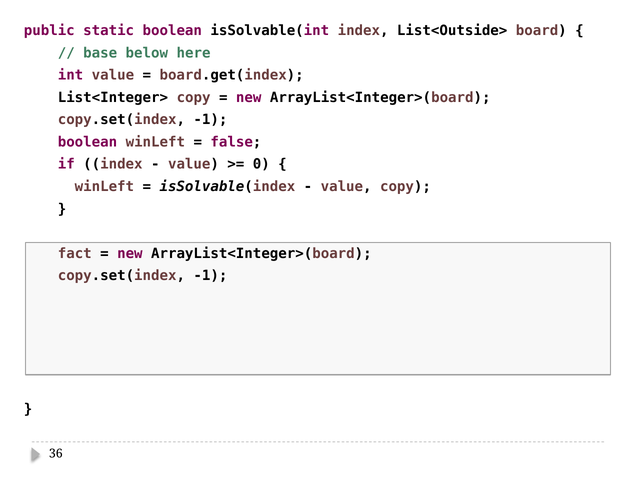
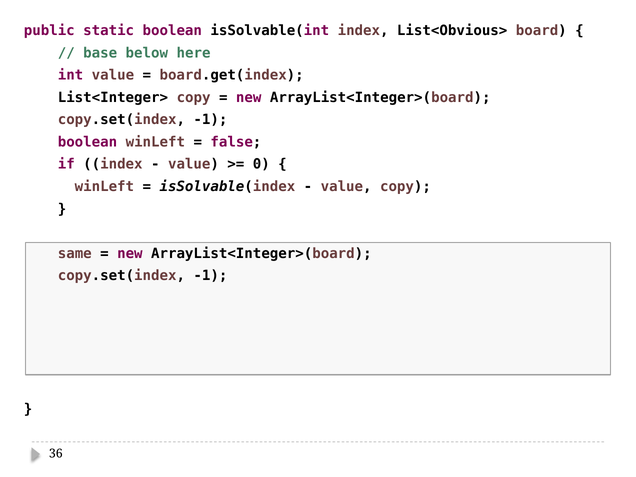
List<Outside>: List<Outside> -> List<Obvious> (452, 31)
fact: fact -> same (75, 253)
